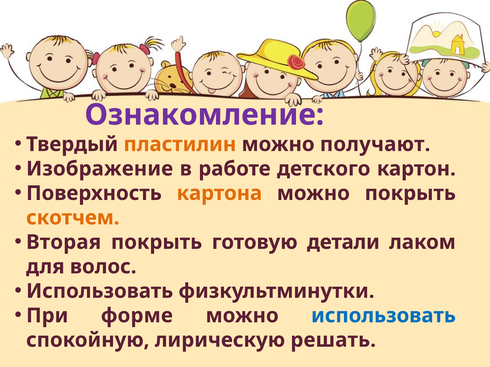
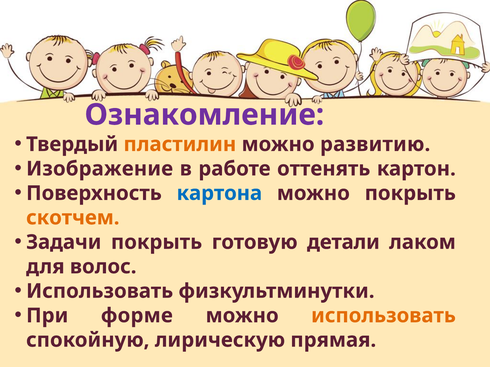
получают: получают -> развитию (375, 144)
детского: детского -> оттенять (324, 169)
картона colour: orange -> blue (219, 193)
Вторая: Вторая -> Задачи (64, 242)
использовать colour: blue -> orange (383, 316)
решать: решать -> прямая (333, 340)
